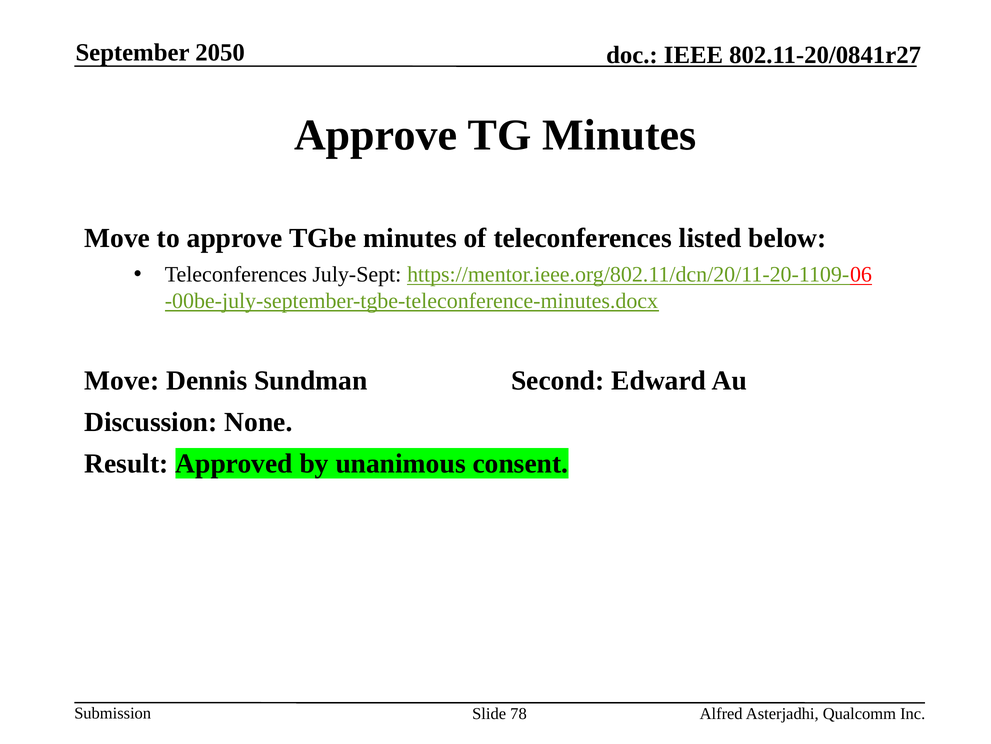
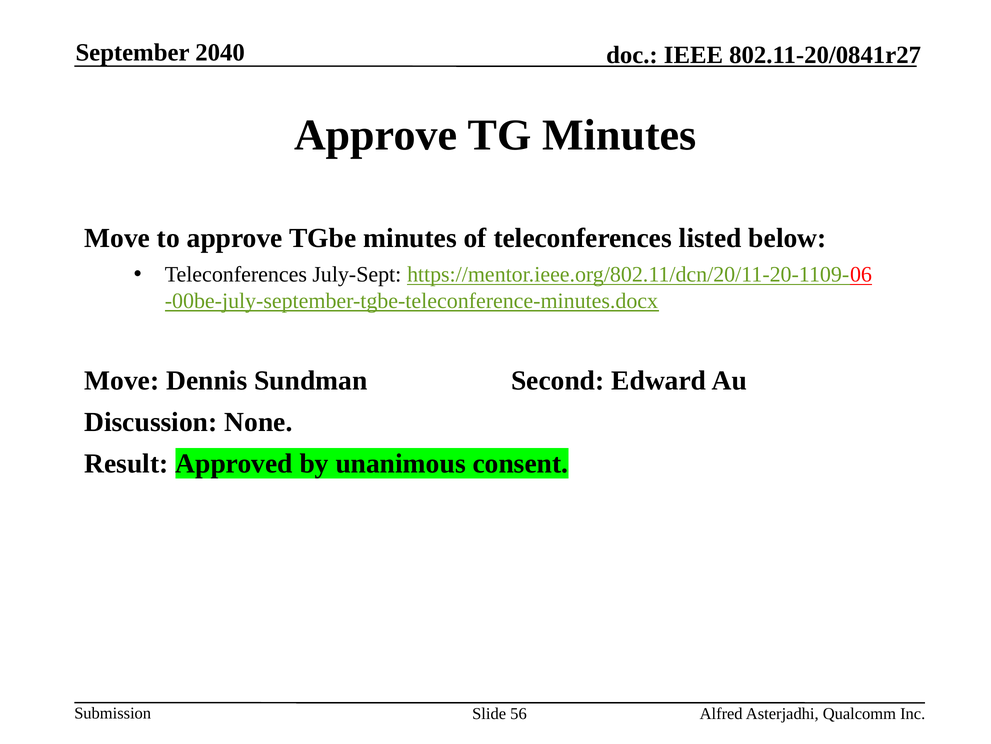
2050: 2050 -> 2040 (220, 53)
78: 78 -> 56 (519, 713)
